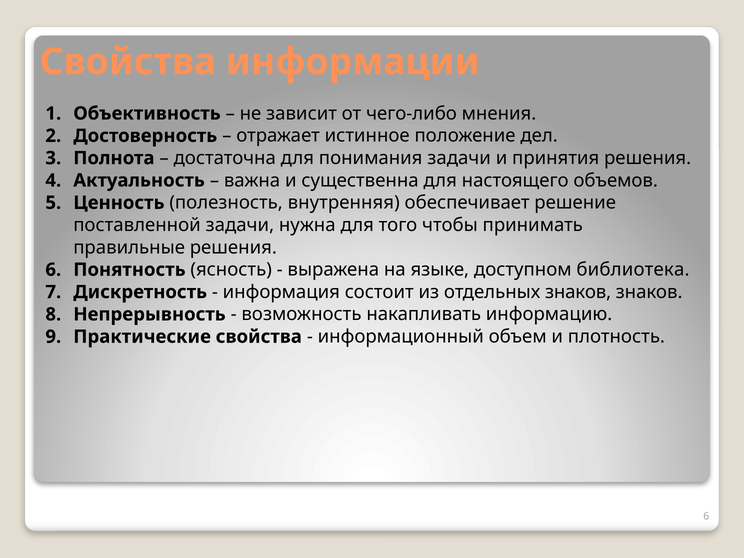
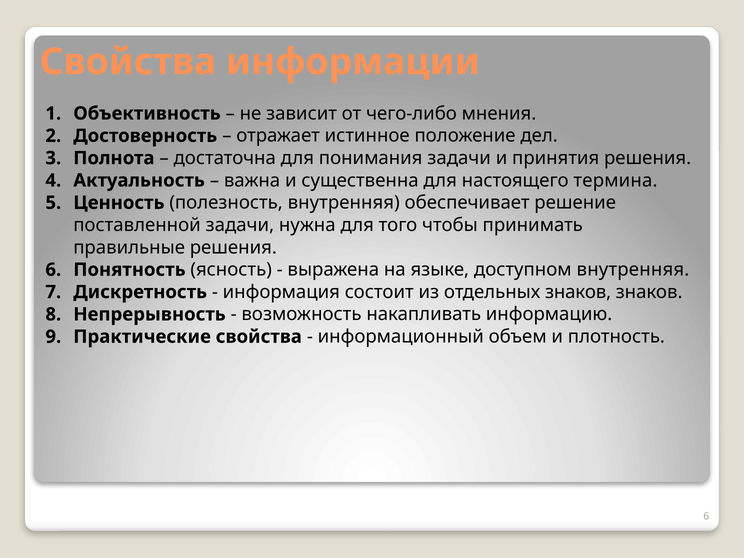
объемов: объемов -> термина (616, 180)
доступном библиотека: библиотека -> внутренняя (633, 270)
